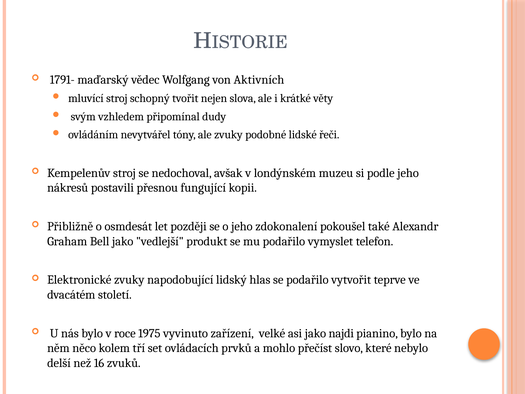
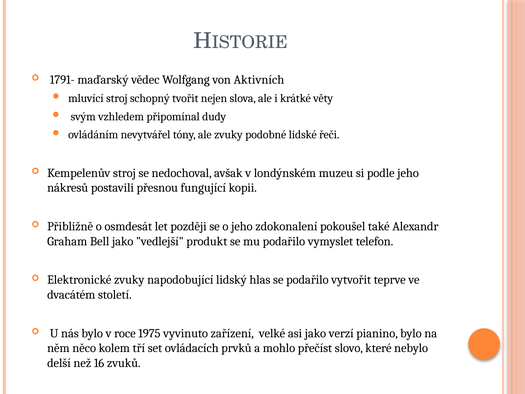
najdi: najdi -> verzí (341, 333)
